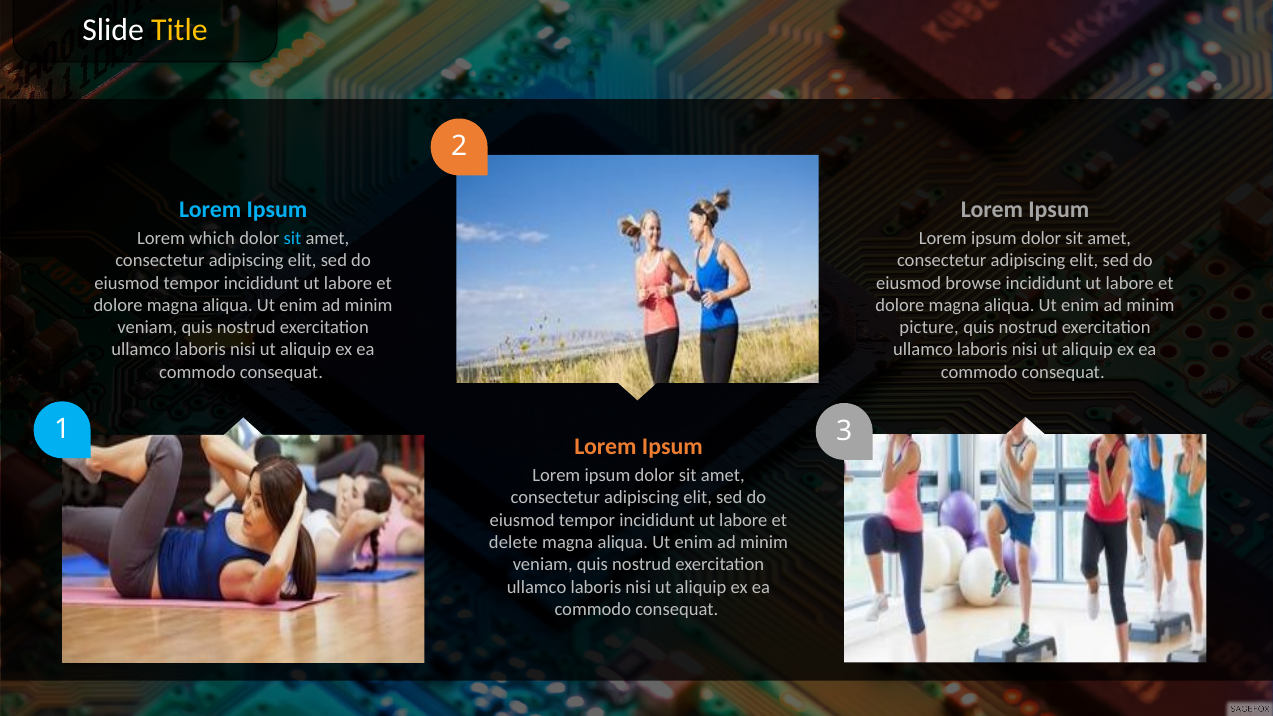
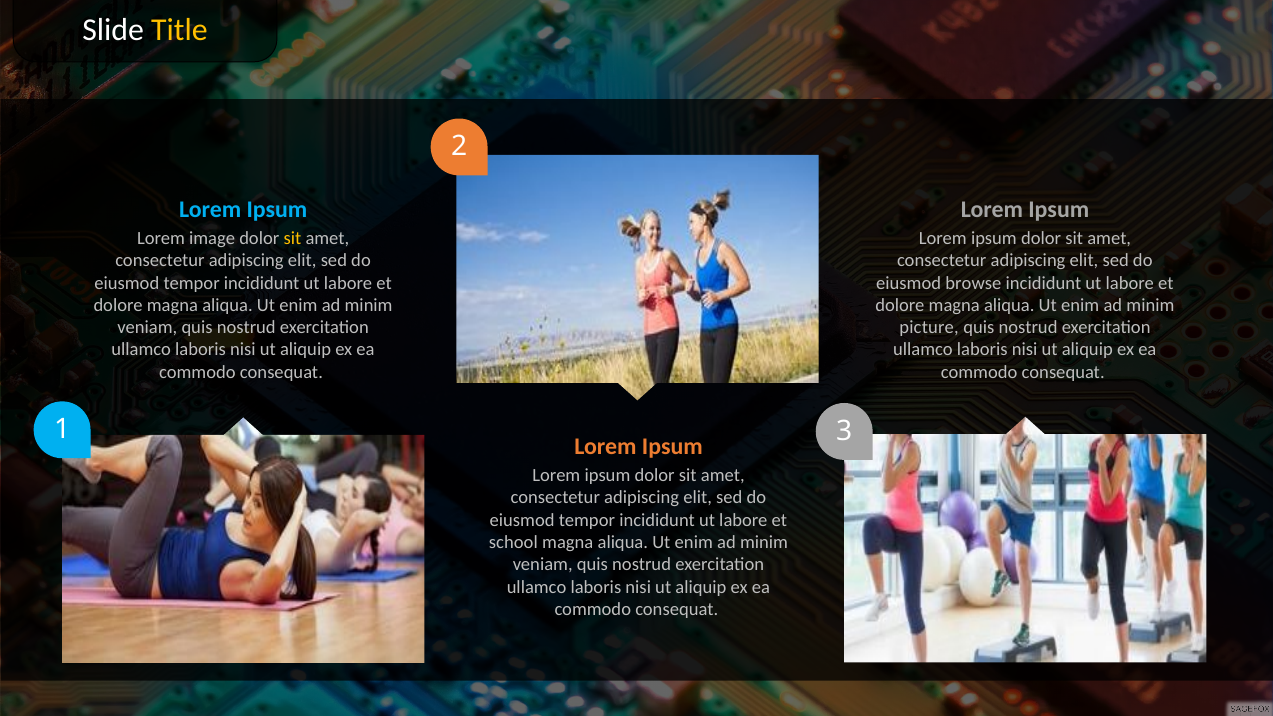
which: which -> image (212, 238)
sit colour: light blue -> yellow (292, 238)
delete: delete -> school (513, 542)
